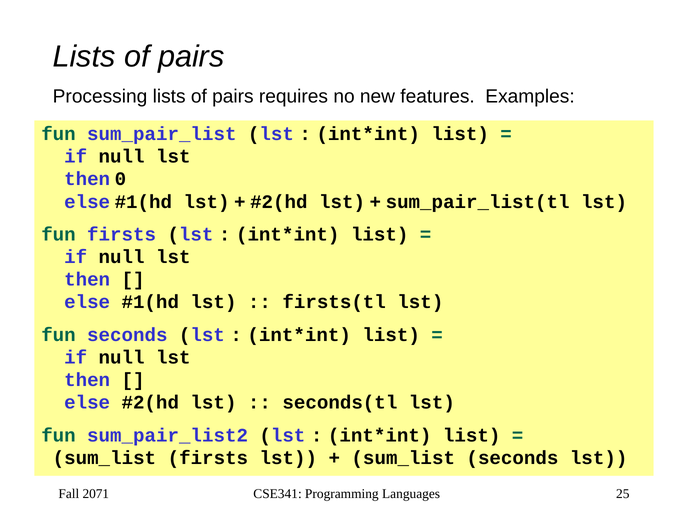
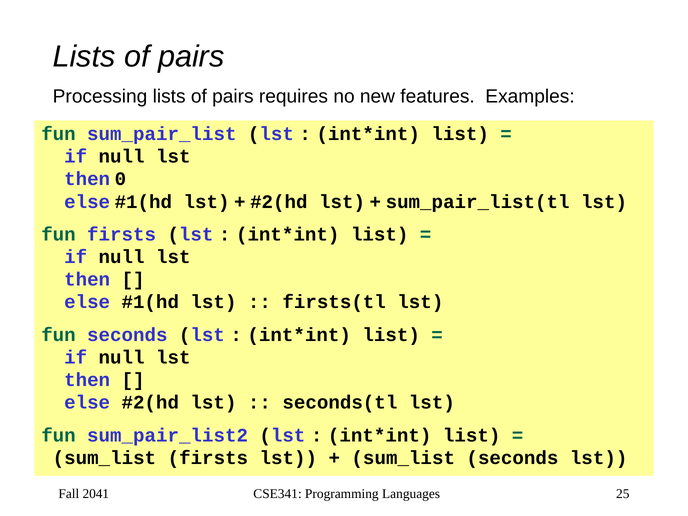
2071: 2071 -> 2041 (96, 494)
